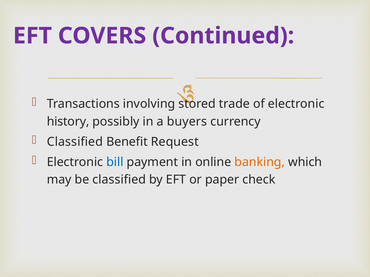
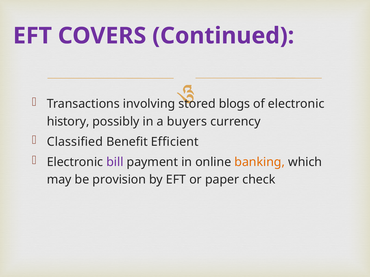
trade: trade -> blogs (234, 104)
Request: Request -> Efficient (175, 142)
bill colour: blue -> purple (115, 162)
be classified: classified -> provision (119, 180)
